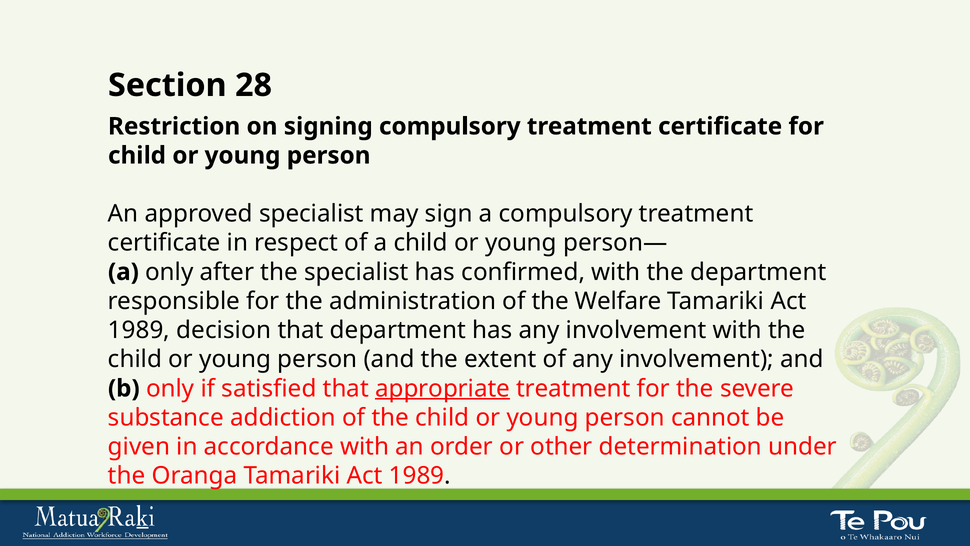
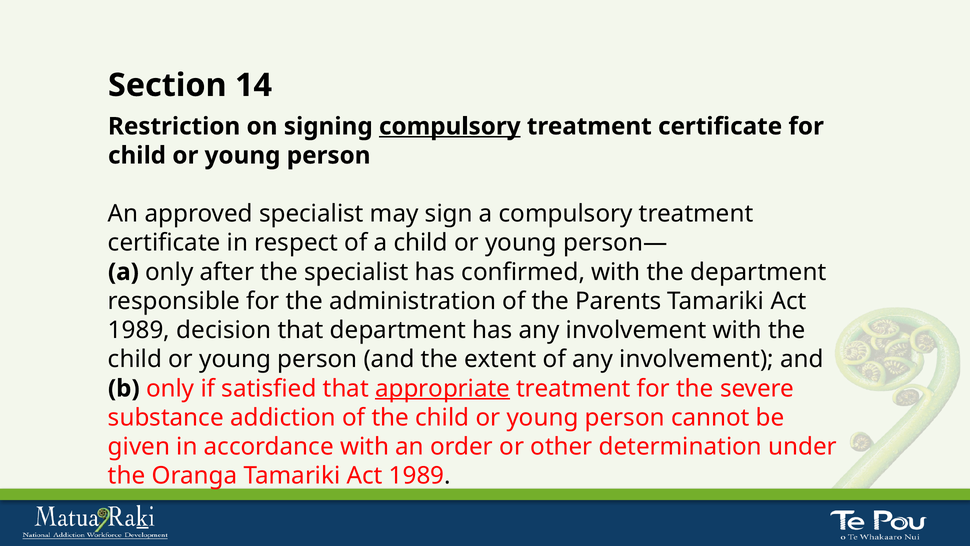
28: 28 -> 14 (254, 85)
compulsory underline: none -> present (450, 126)
Welfare: Welfare -> Parents (618, 301)
